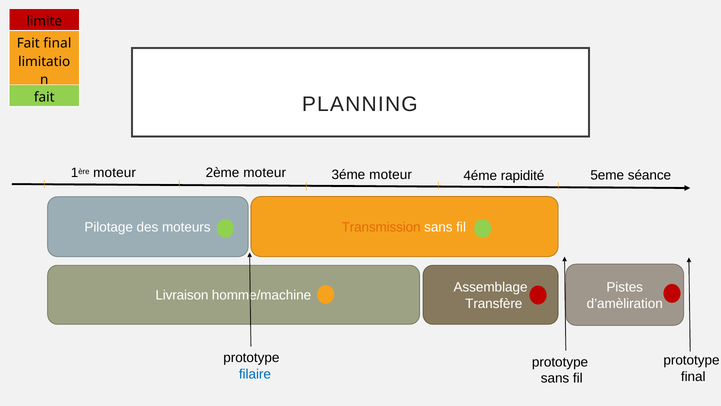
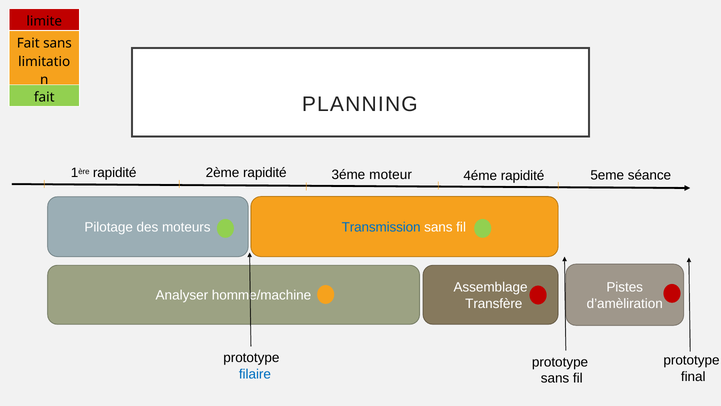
Fait final: final -> sans (57, 43)
2ème moteur: moteur -> rapidité (265, 172)
1ère moteur: moteur -> rapidité (115, 173)
Transmission colour: orange -> blue (381, 227)
Livraison: Livraison -> Analyser (182, 295)
